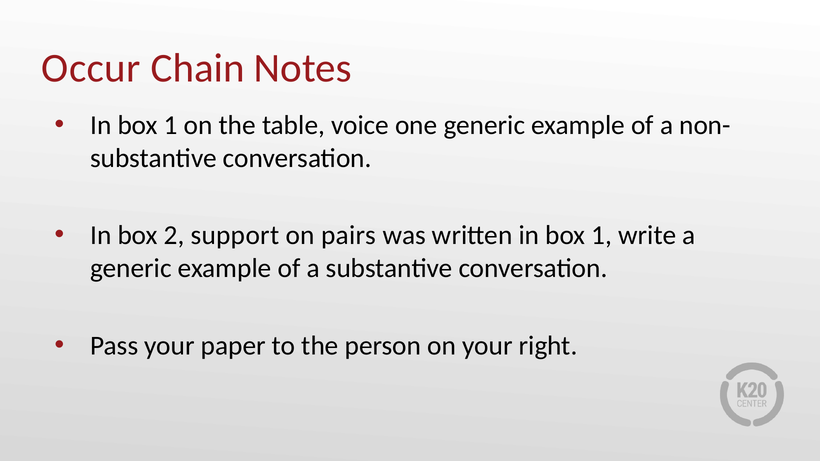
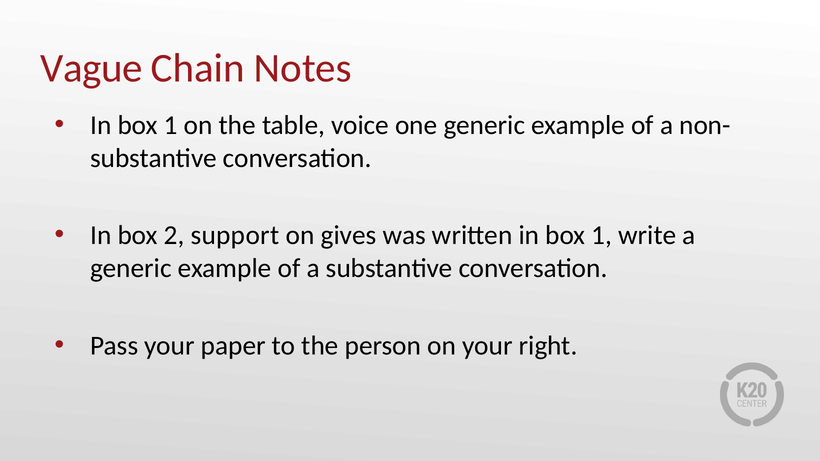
Occur: Occur -> Vague (91, 68)
pairs: pairs -> gives (349, 235)
